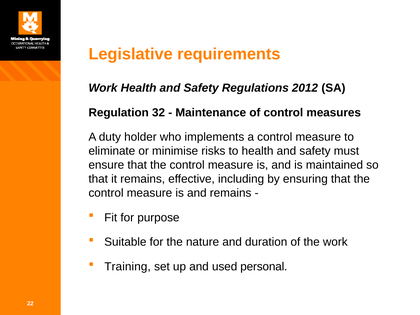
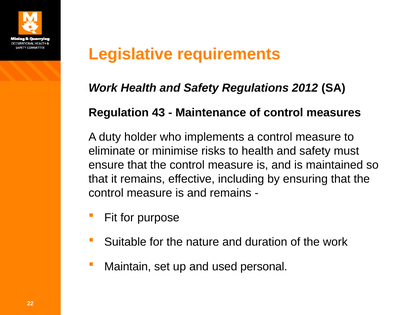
32: 32 -> 43 (159, 113)
Training: Training -> Maintain (128, 267)
